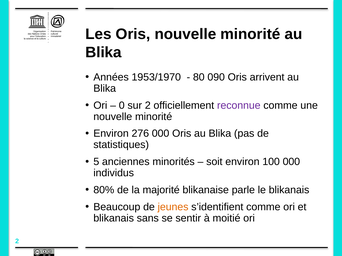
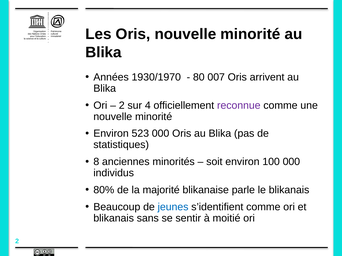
1953/1970: 1953/1970 -> 1930/1970 (156, 77)
090: 090 -> 007 (216, 77)
0: 0 -> 2 (122, 106)
sur 2: 2 -> 4 (148, 106)
276: 276 -> 523 (140, 134)
5: 5 -> 8 (96, 162)
jeunes colour: orange -> blue (173, 207)
